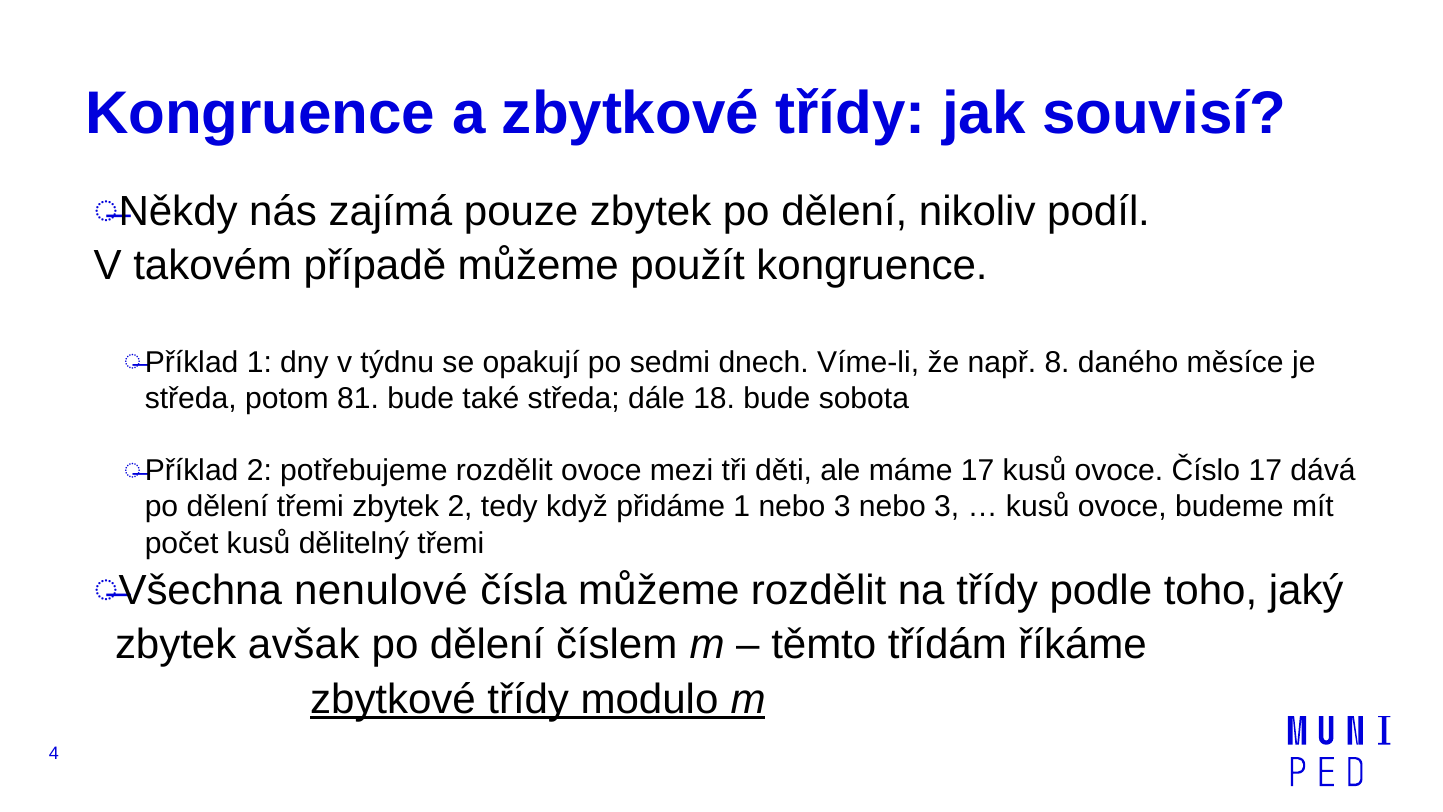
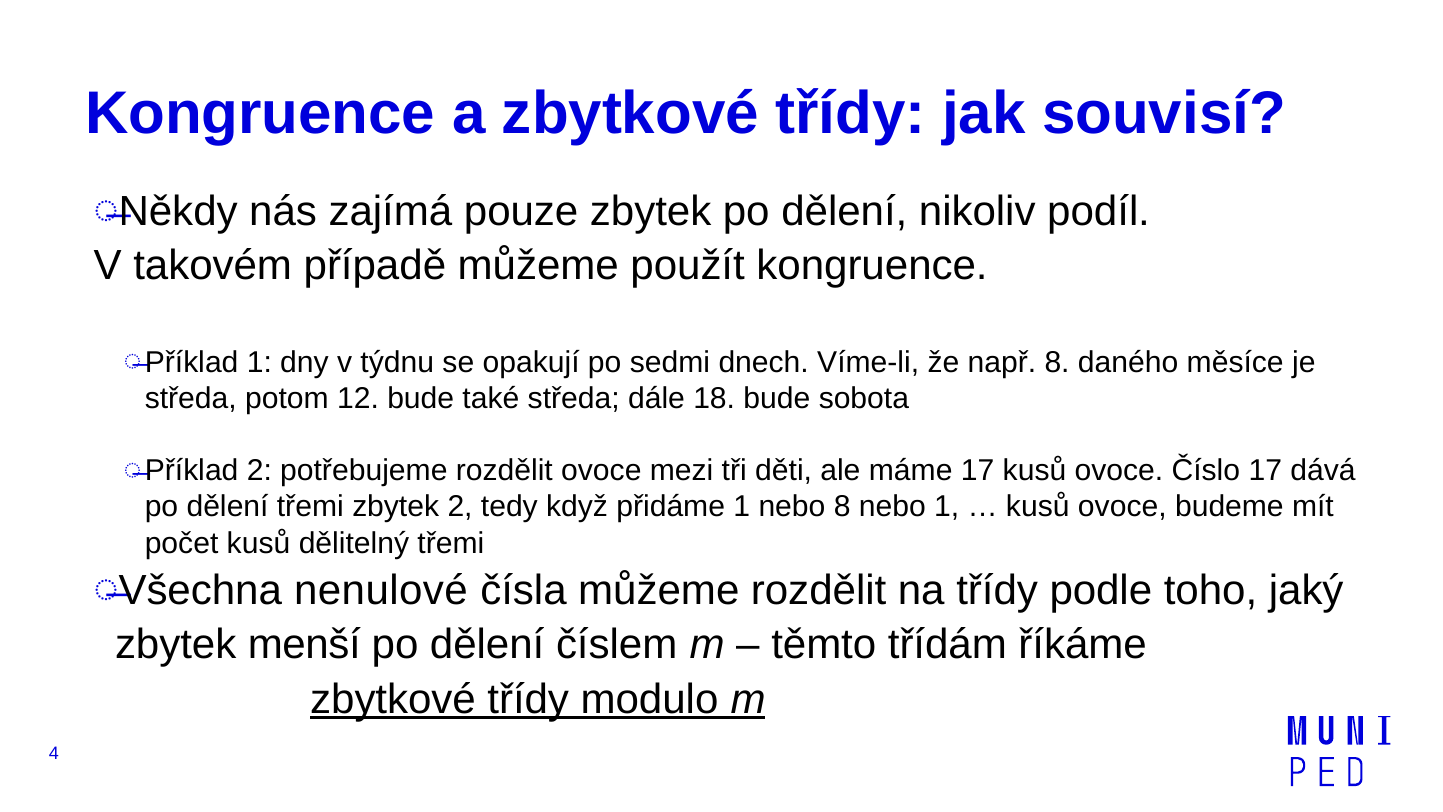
81: 81 -> 12 (358, 399)
1 nebo 3: 3 -> 8 (842, 507)
3: 3 -> 1 (947, 507)
avšak: avšak -> menší (304, 645)
